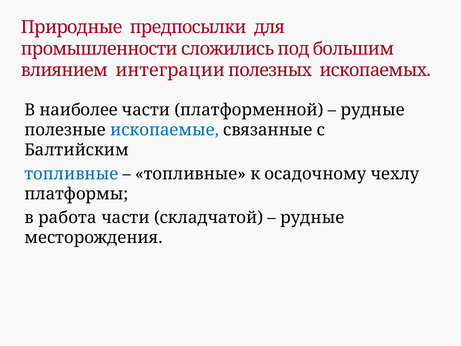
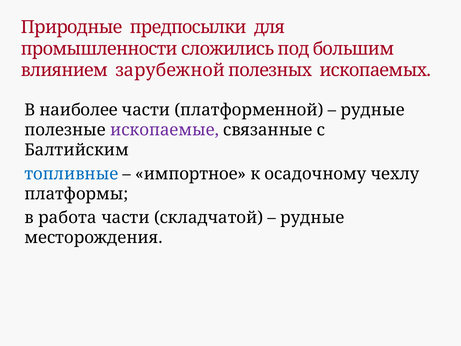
интеграции: интеграции -> зарубежной (170, 70)
ископаемые colour: blue -> purple (165, 130)
топливные: топливные -> импортное (191, 174)
